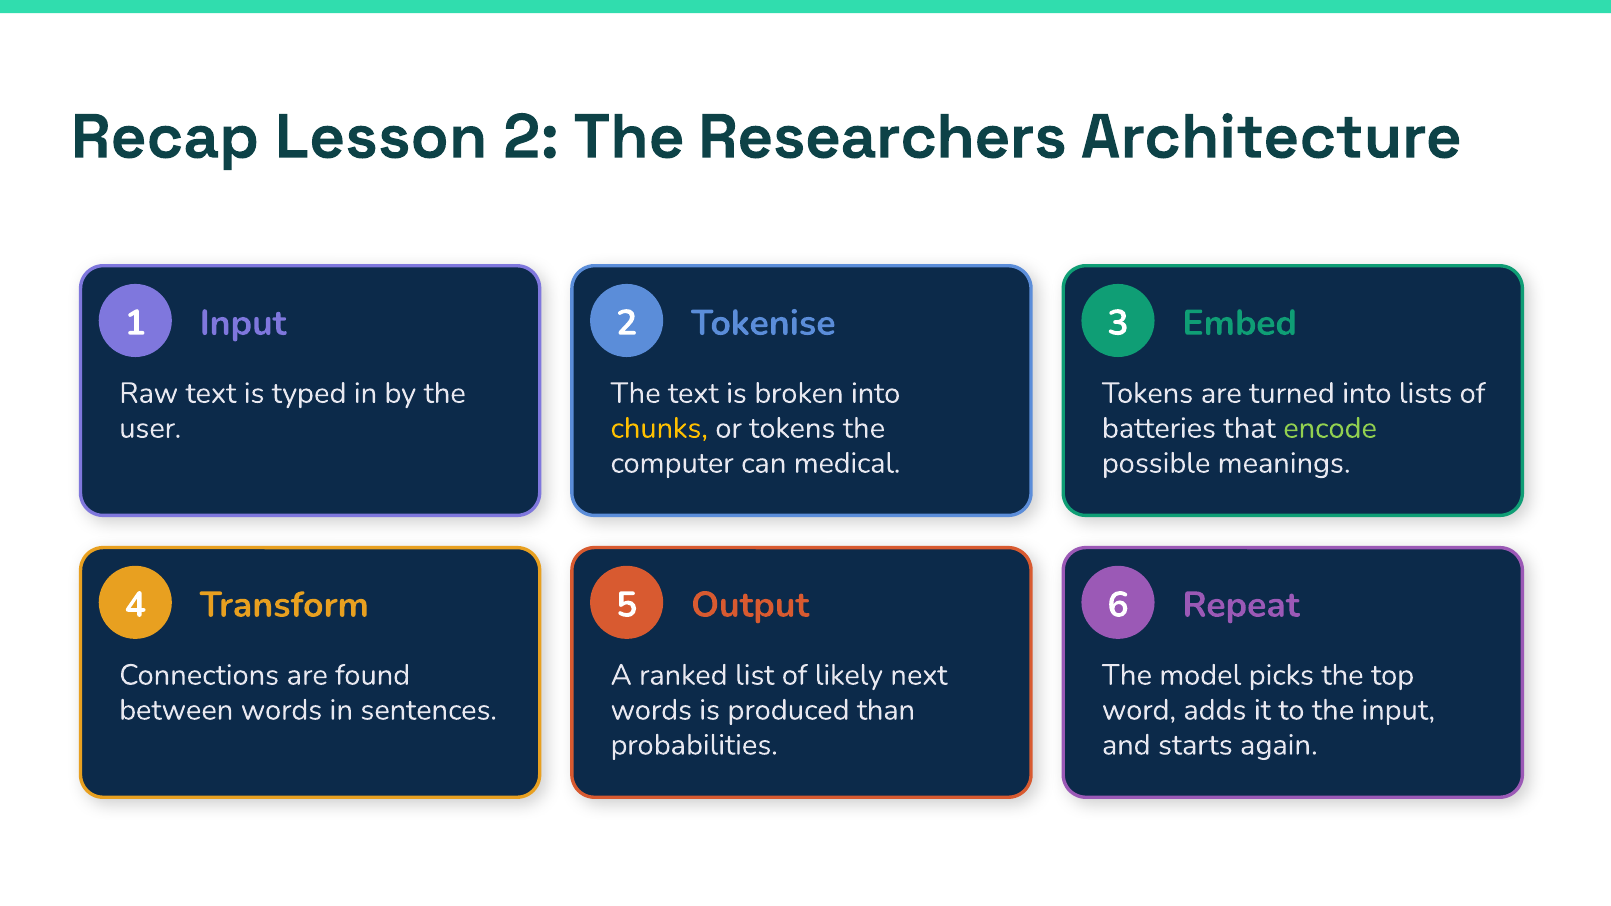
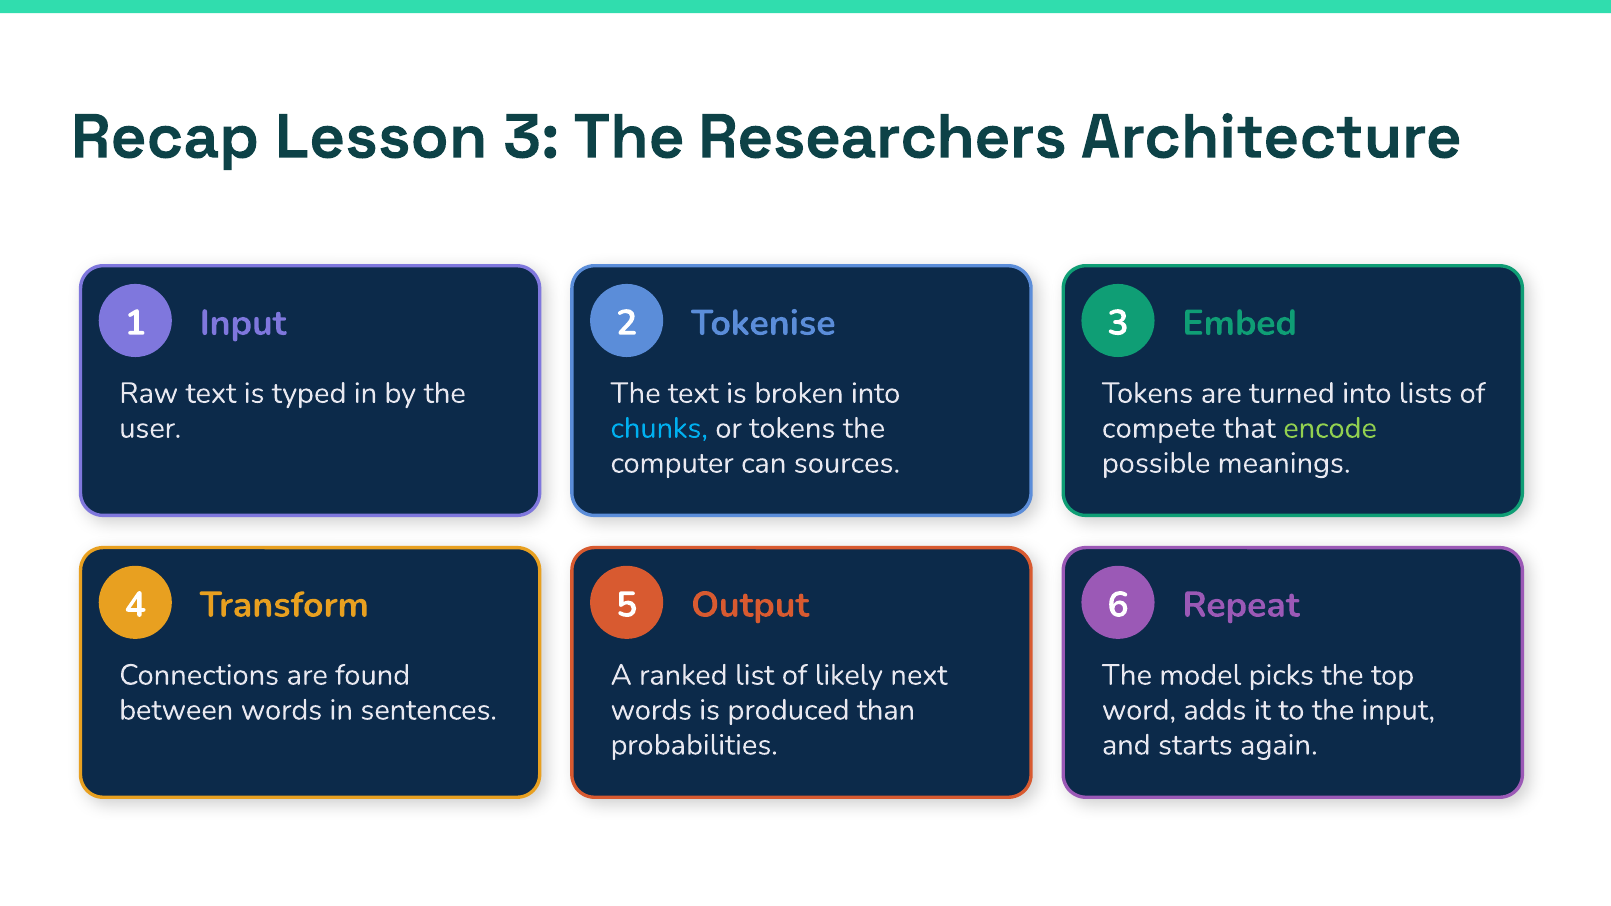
Lesson 2: 2 -> 3 (531, 137)
chunks colour: yellow -> light blue (659, 428)
batteries: batteries -> compete (1159, 428)
medical: medical -> sources (847, 463)
